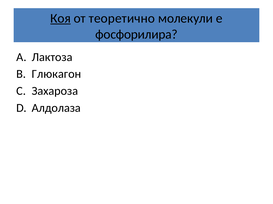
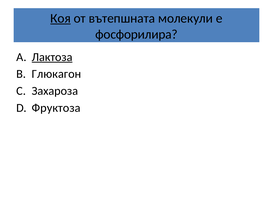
теоретично: теоретично -> вътепшната (122, 18)
Лактоза underline: none -> present (52, 57)
Алдолаза: Алдолаза -> Фруктоза (56, 108)
